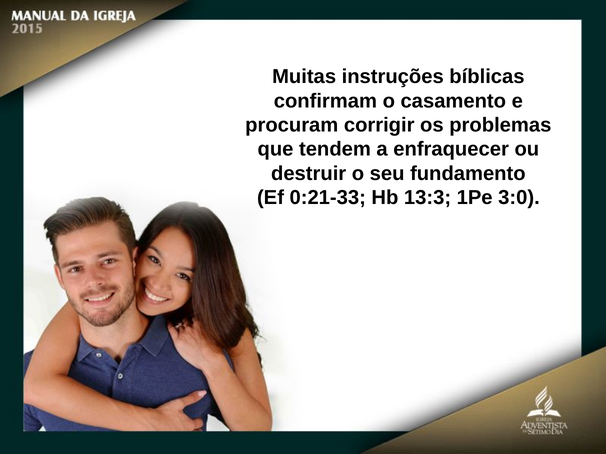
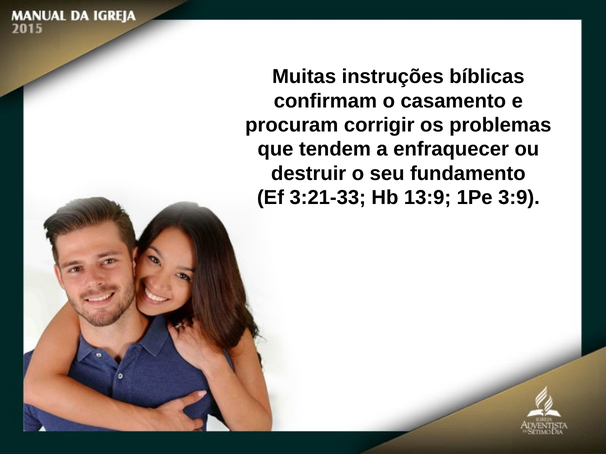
0:21-33: 0:21-33 -> 3:21-33 (328, 198)
13:3: 13:3 -> 13:9 (428, 198)
3:0: 3:0 -> 3:9 (519, 198)
